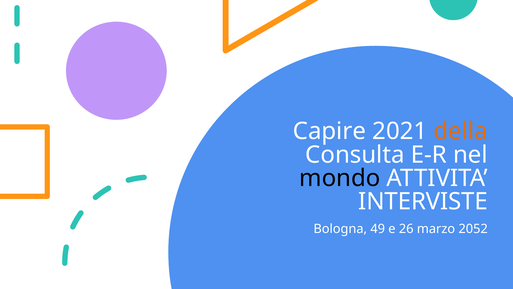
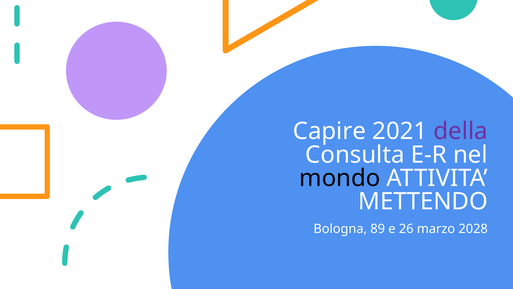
della colour: orange -> purple (461, 131)
INTERVISTE: INTERVISTE -> METTENDO (423, 201)
49: 49 -> 89 (378, 228)
2052: 2052 -> 2028 (473, 228)
